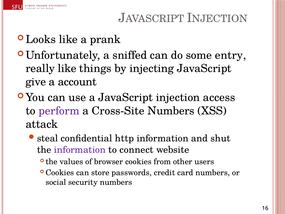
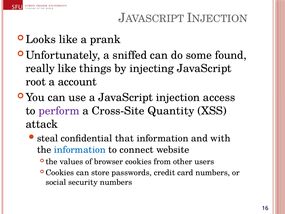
entry: entry -> found (231, 55)
give: give -> root (36, 82)
Cross-Site Numbers: Numbers -> Quantity (171, 111)
http: http -> that (124, 138)
shut: shut -> with (220, 138)
information colour: purple -> blue (80, 150)
